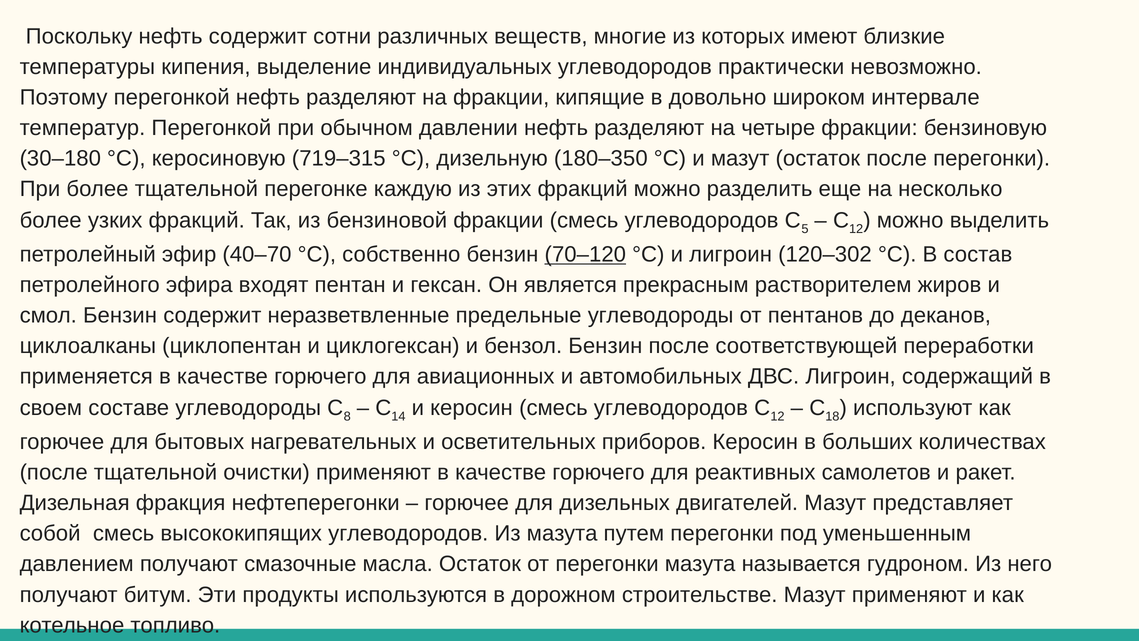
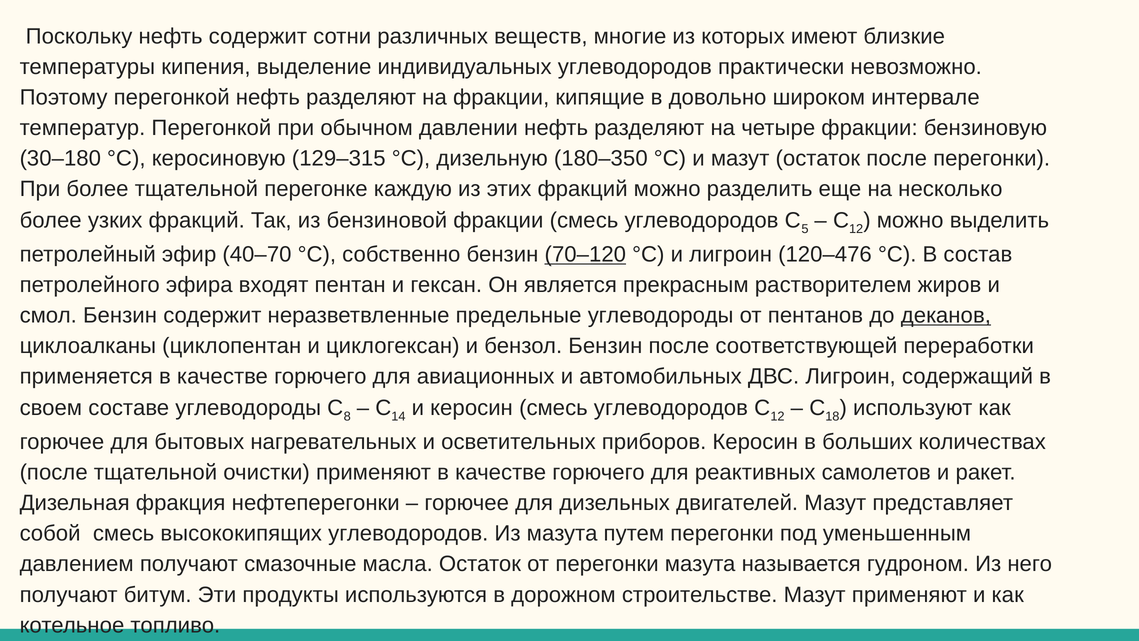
719–315: 719–315 -> 129–315 (339, 158)
120–302: 120–302 -> 120–476 (825, 254)
деканов underline: none -> present (946, 315)
